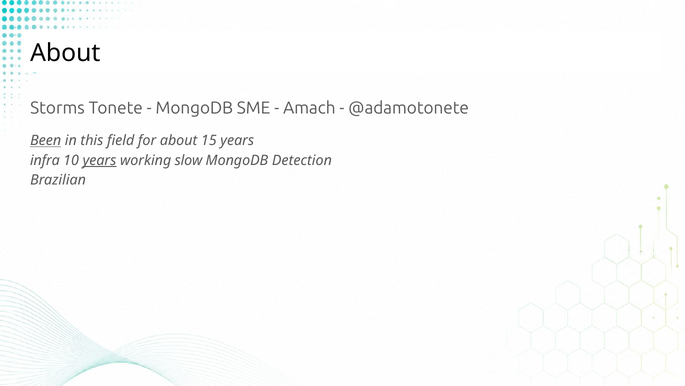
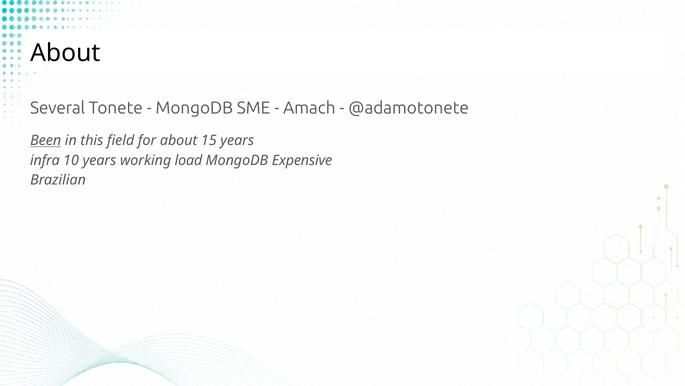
Storms: Storms -> Several (58, 108)
years underline: present -> none (99, 160)
slow: slow -> load (189, 160)
Detection: Detection -> Expensive (302, 160)
